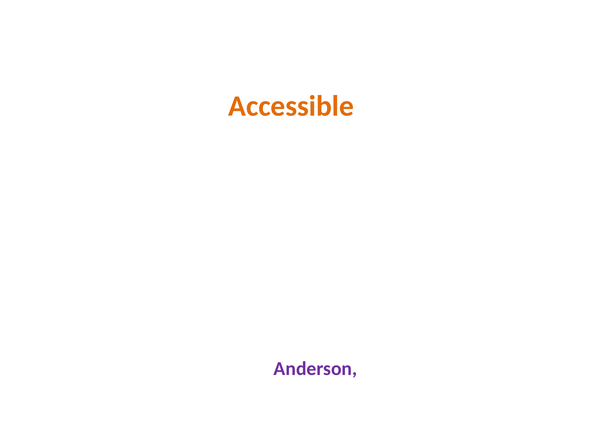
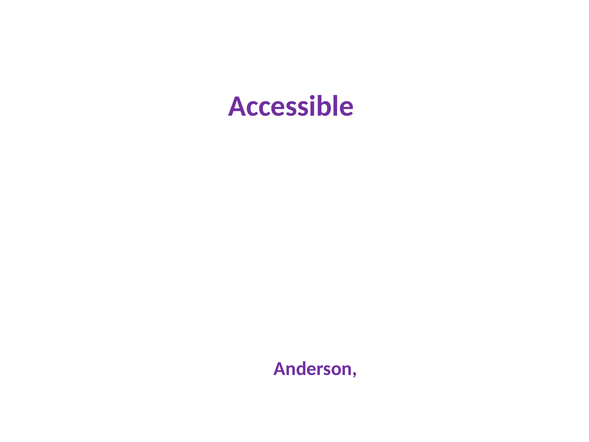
Accessible colour: orange -> purple (291, 106)
